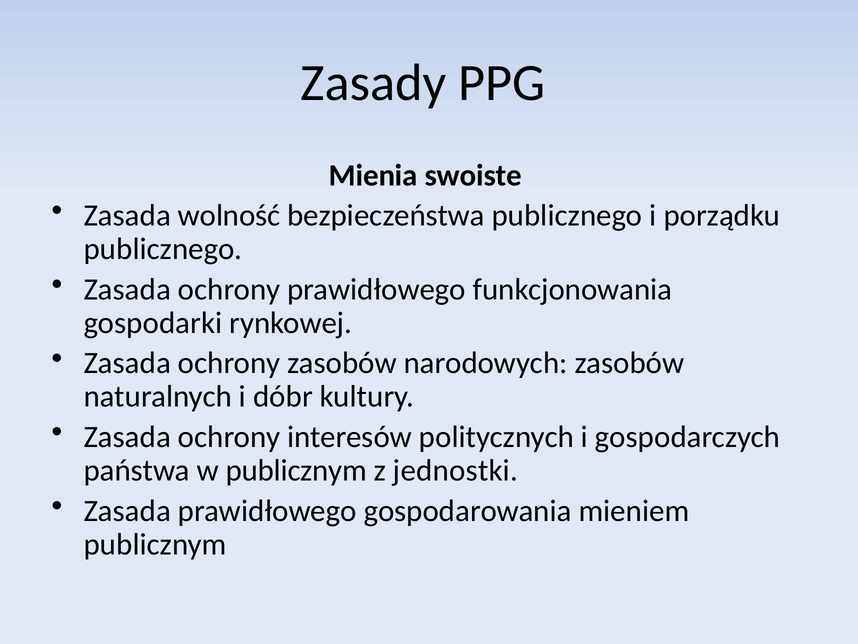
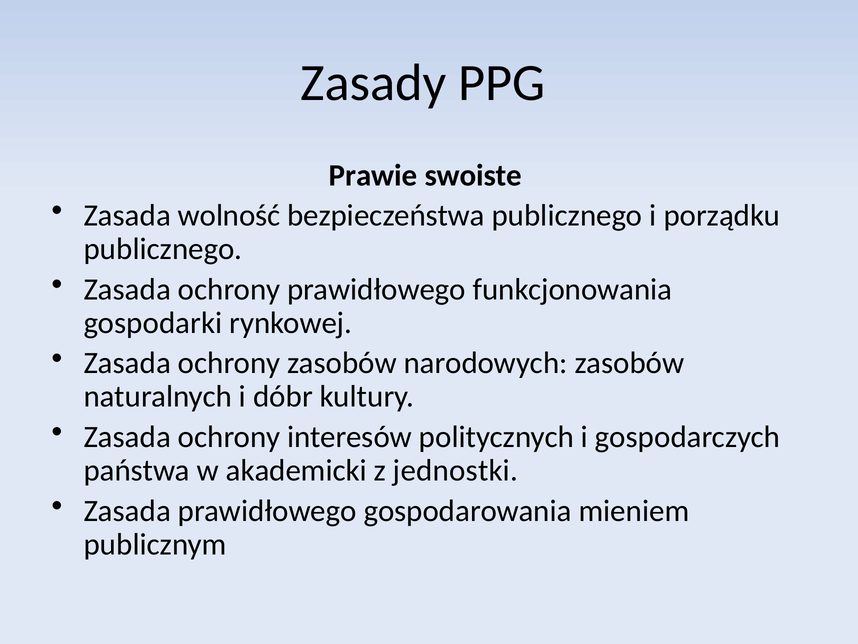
Mienia: Mienia -> Prawie (373, 175)
w publicznym: publicznym -> akademicki (296, 470)
